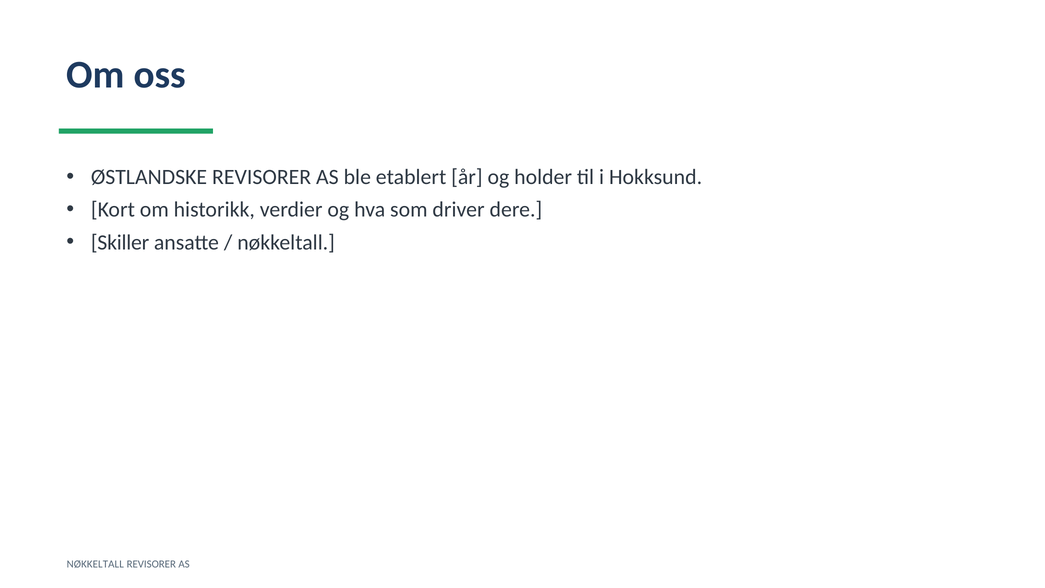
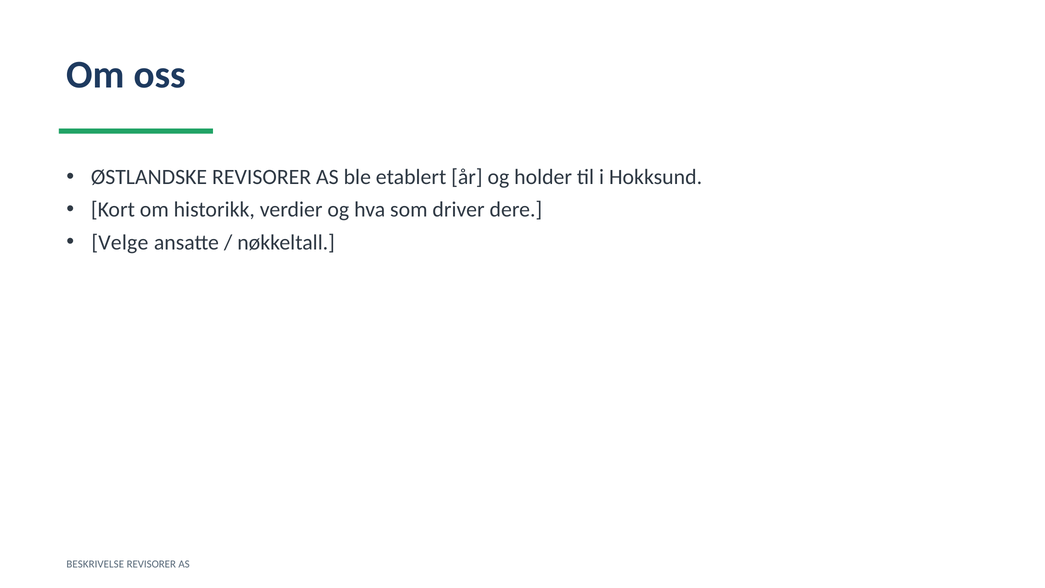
Skiller: Skiller -> Velge (120, 242)
NØKKELTALL: NØKKELTALL -> BESKRIVELSE (95, 564)
